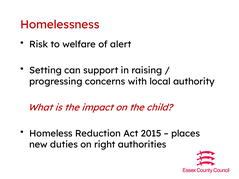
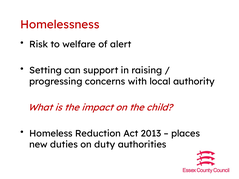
2015: 2015 -> 2013 (151, 134)
right: right -> duty (105, 145)
